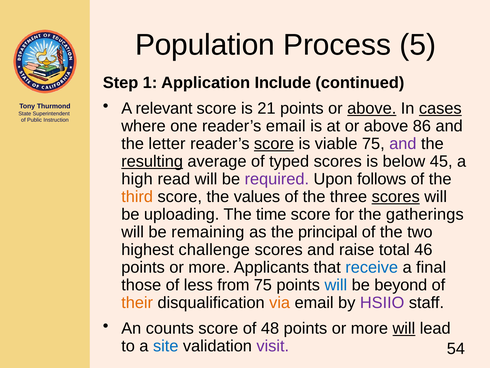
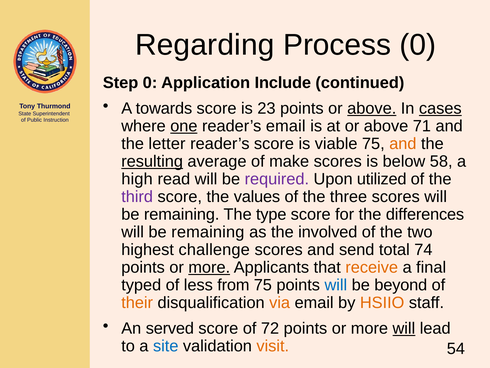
Population: Population -> Regarding (205, 45)
Process 5: 5 -> 0 (418, 45)
Step 1: 1 -> 0 (150, 83)
relevant: relevant -> towards (164, 108)
21: 21 -> 23 (266, 108)
one underline: none -> present (184, 126)
86: 86 -> 71 (422, 126)
score underline: present -> none (274, 144)
and colour: purple -> orange (403, 144)
typed: typed -> make (289, 161)
45: 45 -> 58 (441, 161)
follows: follows -> utilized (382, 179)
third colour: orange -> purple (137, 197)
scores underline: present -> none (396, 197)
uploading: uploading -> remaining (182, 214)
time: time -> type (271, 214)
gatherings: gatherings -> differences (425, 214)
principal: principal -> involved (328, 232)
raise: raise -> send (357, 249)
46: 46 -> 74 (423, 249)
more underline: none -> present (209, 267)
receive colour: blue -> orange (372, 267)
those: those -> typed (141, 285)
HSIIO colour: purple -> orange (382, 302)
counts: counts -> served (170, 328)
48: 48 -> 72 (270, 328)
visit colour: purple -> orange (273, 346)
